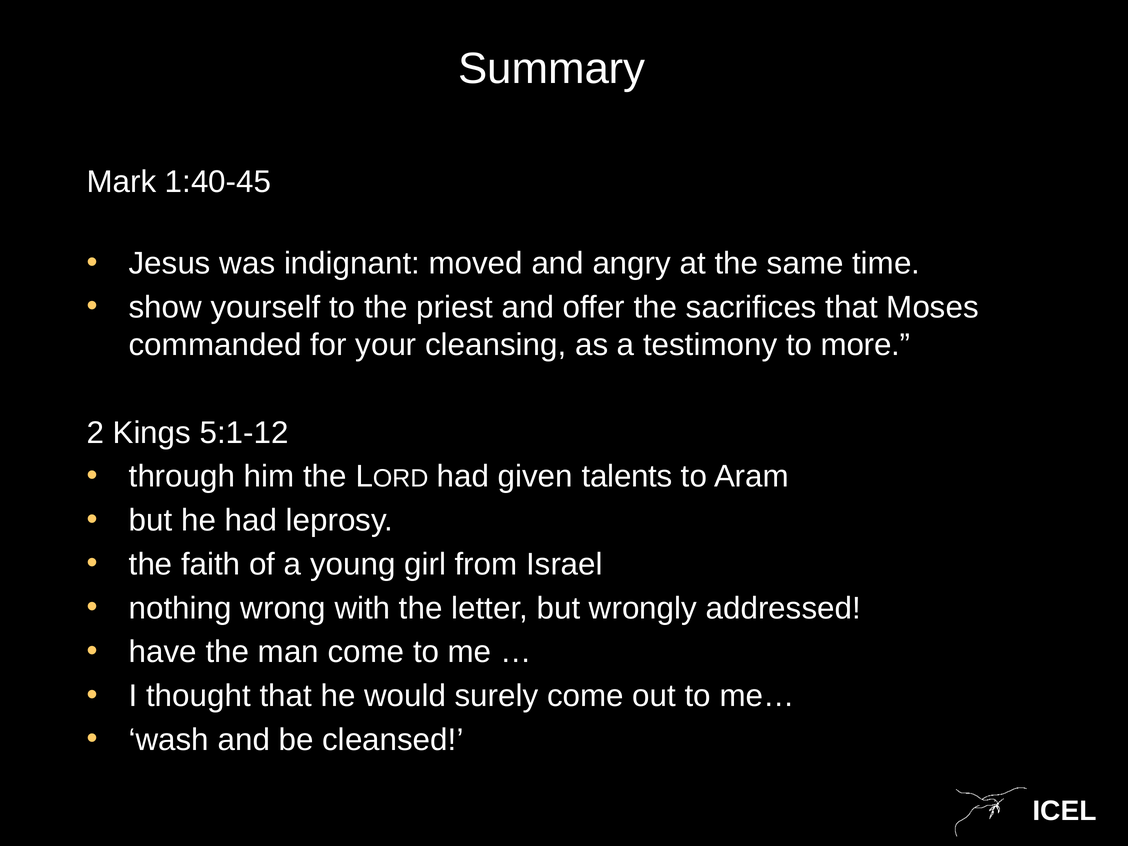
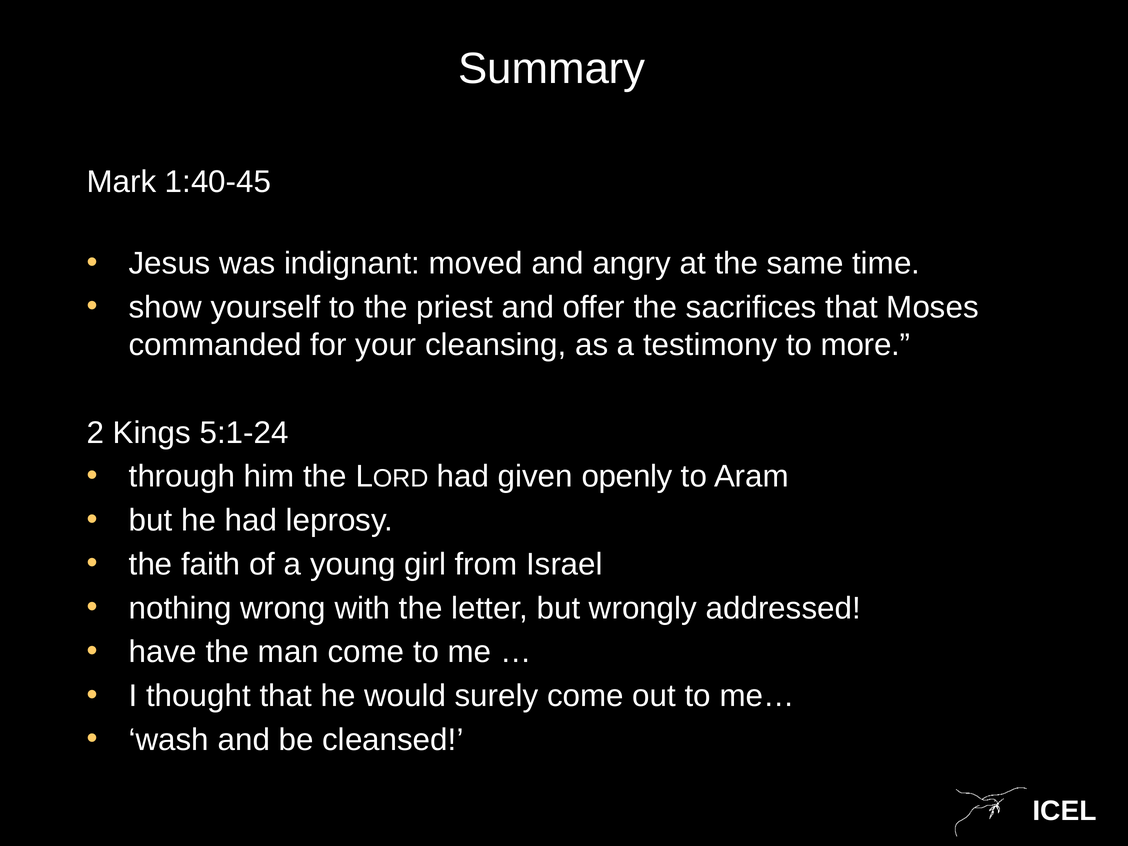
5:1-12: 5:1-12 -> 5:1-24 (244, 433)
talents: talents -> openly (627, 477)
